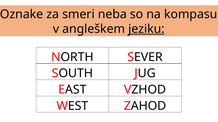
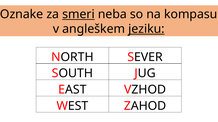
smeri underline: none -> present (78, 14)
